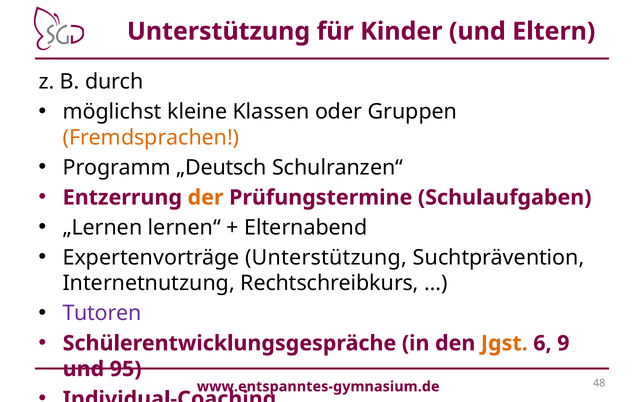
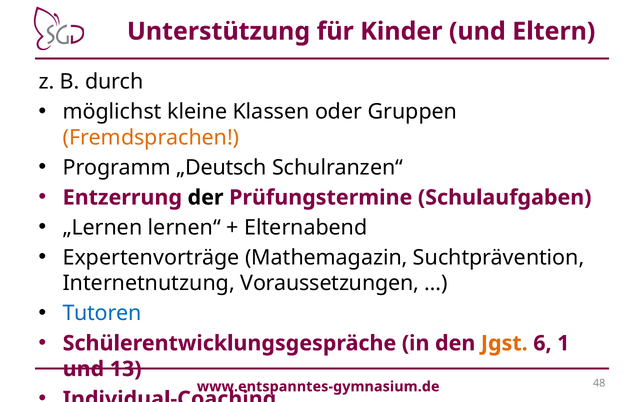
der colour: orange -> black (206, 198)
Expertenvorträge Unterstützung: Unterstützung -> Mathemagazin (326, 258)
Rechtschreibkurs: Rechtschreibkurs -> Voraussetzungen (330, 284)
Tutoren colour: purple -> blue (102, 314)
9: 9 -> 1 (563, 344)
95: 95 -> 13 (126, 369)
